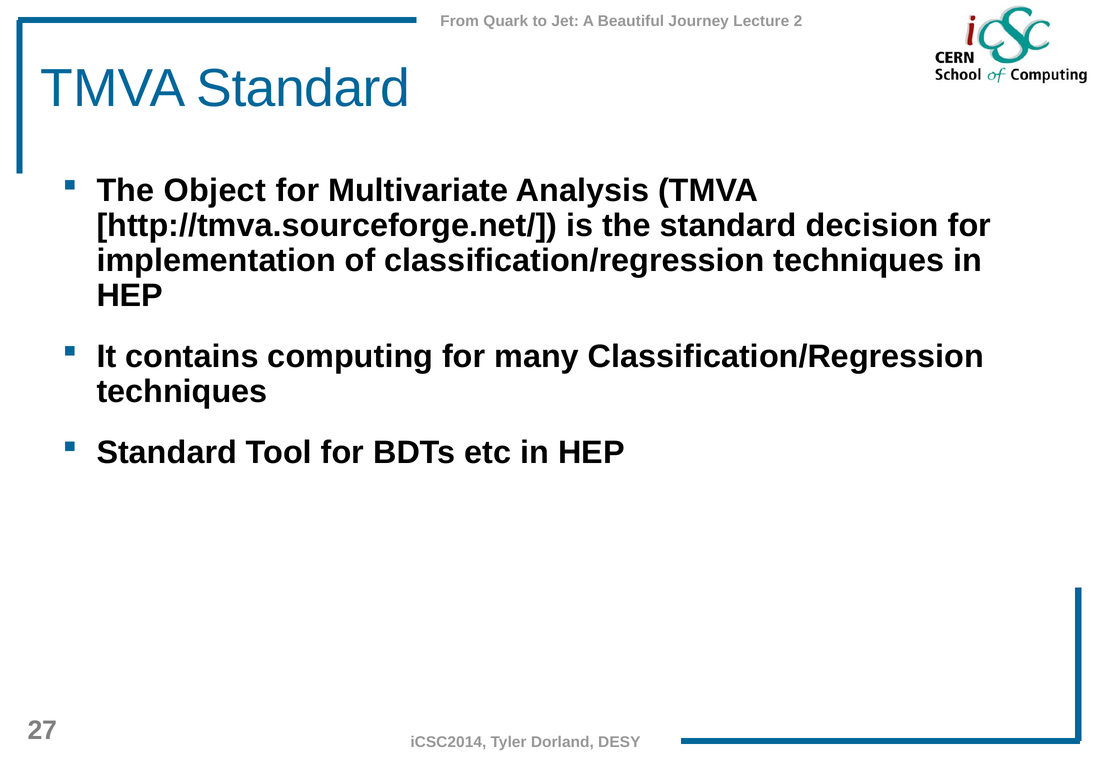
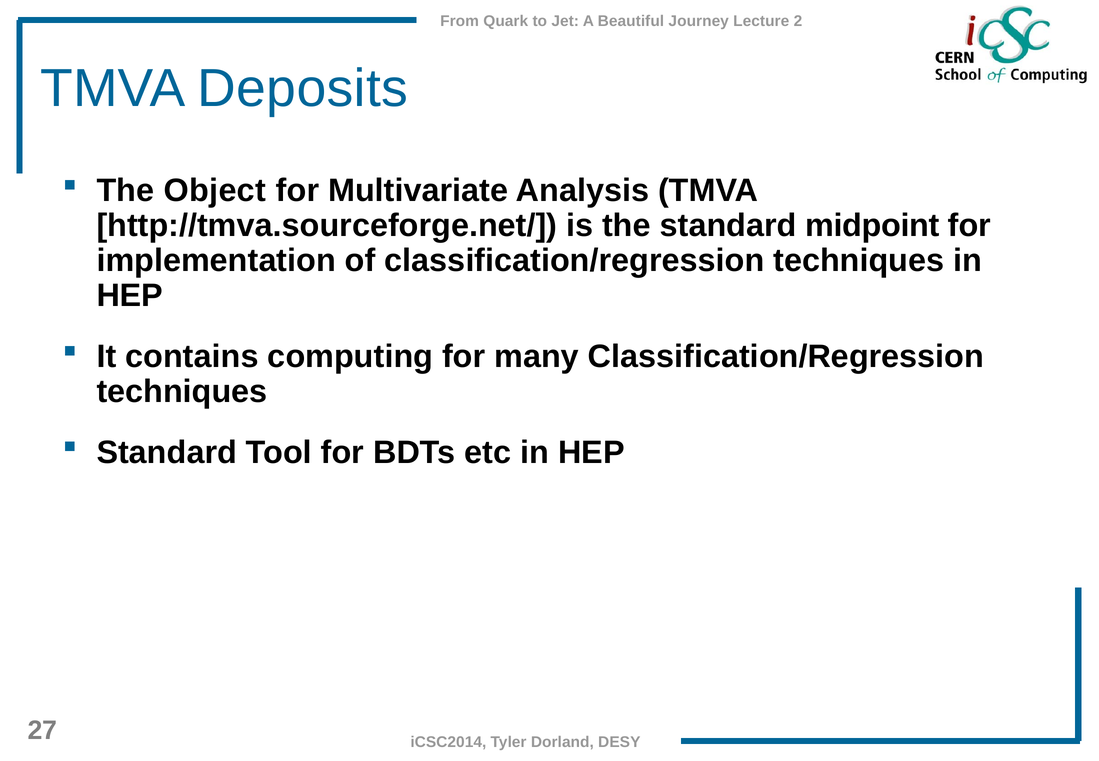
TMVA Standard: Standard -> Deposits (303, 88)
decision: decision -> midpoint (872, 226)
